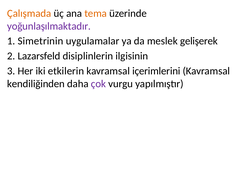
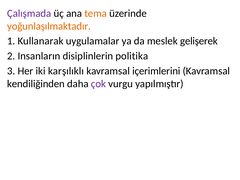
Çalışmada colour: orange -> purple (29, 13)
yoğunlaşılmaktadır colour: purple -> orange (49, 26)
Simetrinin: Simetrinin -> Kullanarak (41, 41)
Lazarsfeld: Lazarsfeld -> Insanların (39, 56)
ilgisinin: ilgisinin -> politika (132, 56)
etkilerin: etkilerin -> karşılıklı (66, 71)
